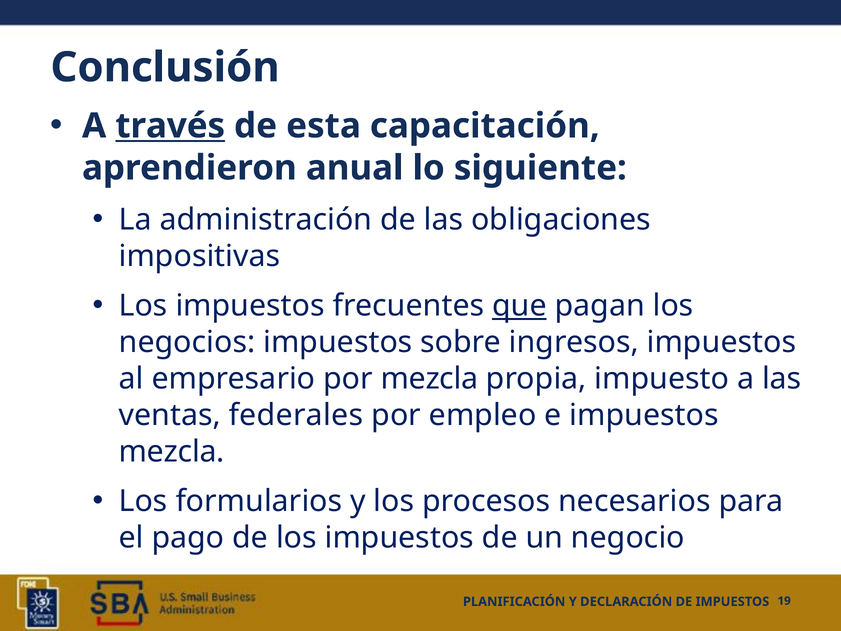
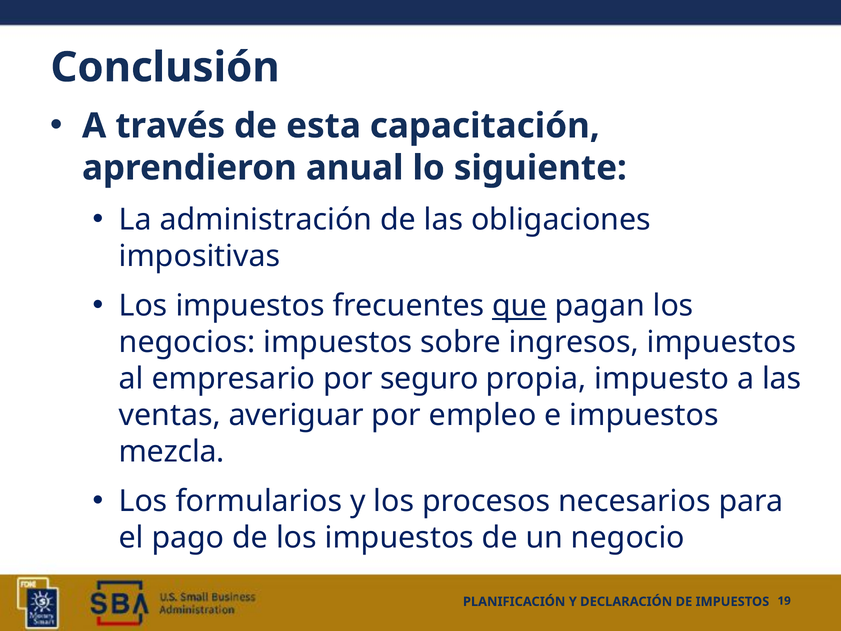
través underline: present -> none (170, 126)
por mezcla: mezcla -> seguro (429, 379)
federales: federales -> averiguar (296, 415)
